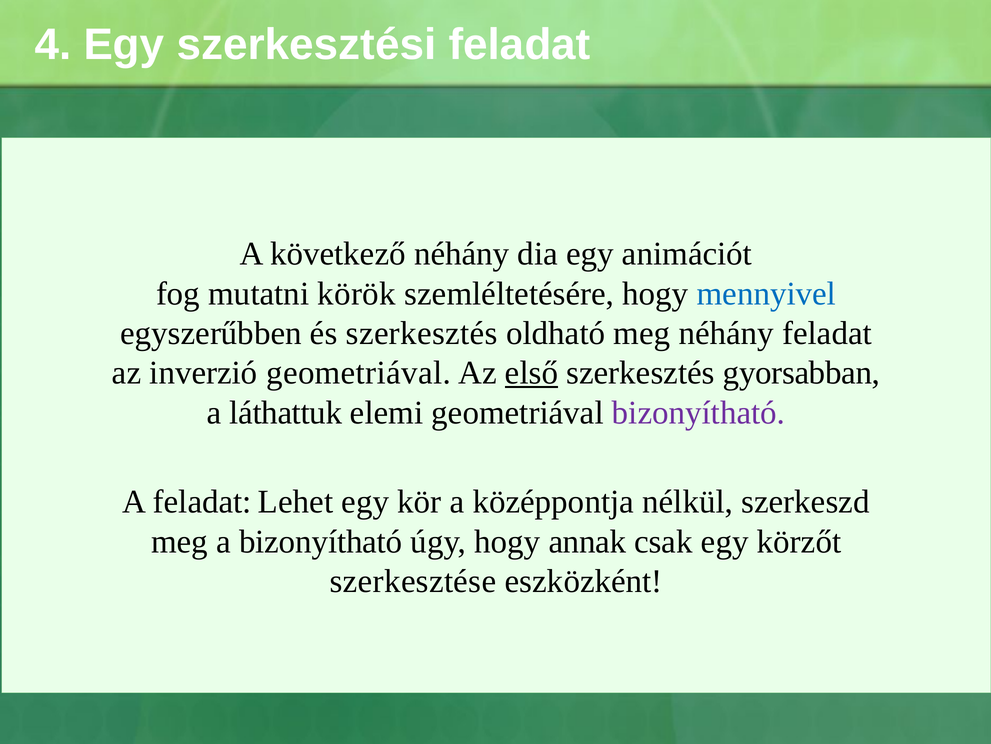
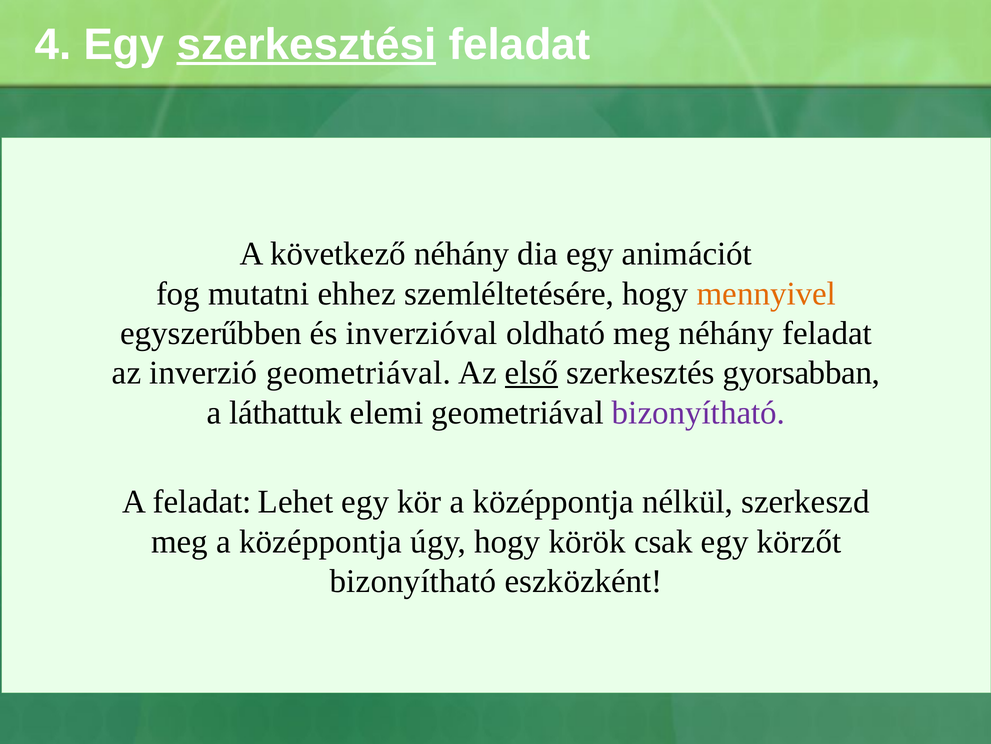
szerkesztési underline: none -> present (306, 44)
körök: körök -> ehhez (357, 293)
mennyivel colour: blue -> orange (766, 293)
és szerkesztés: szerkesztés -> inverzióval (422, 333)
meg a bizonyítható: bizonyítható -> középpontja (321, 541)
annak: annak -> körök (587, 541)
szerkesztése: szerkesztése -> bizonyítható (413, 581)
